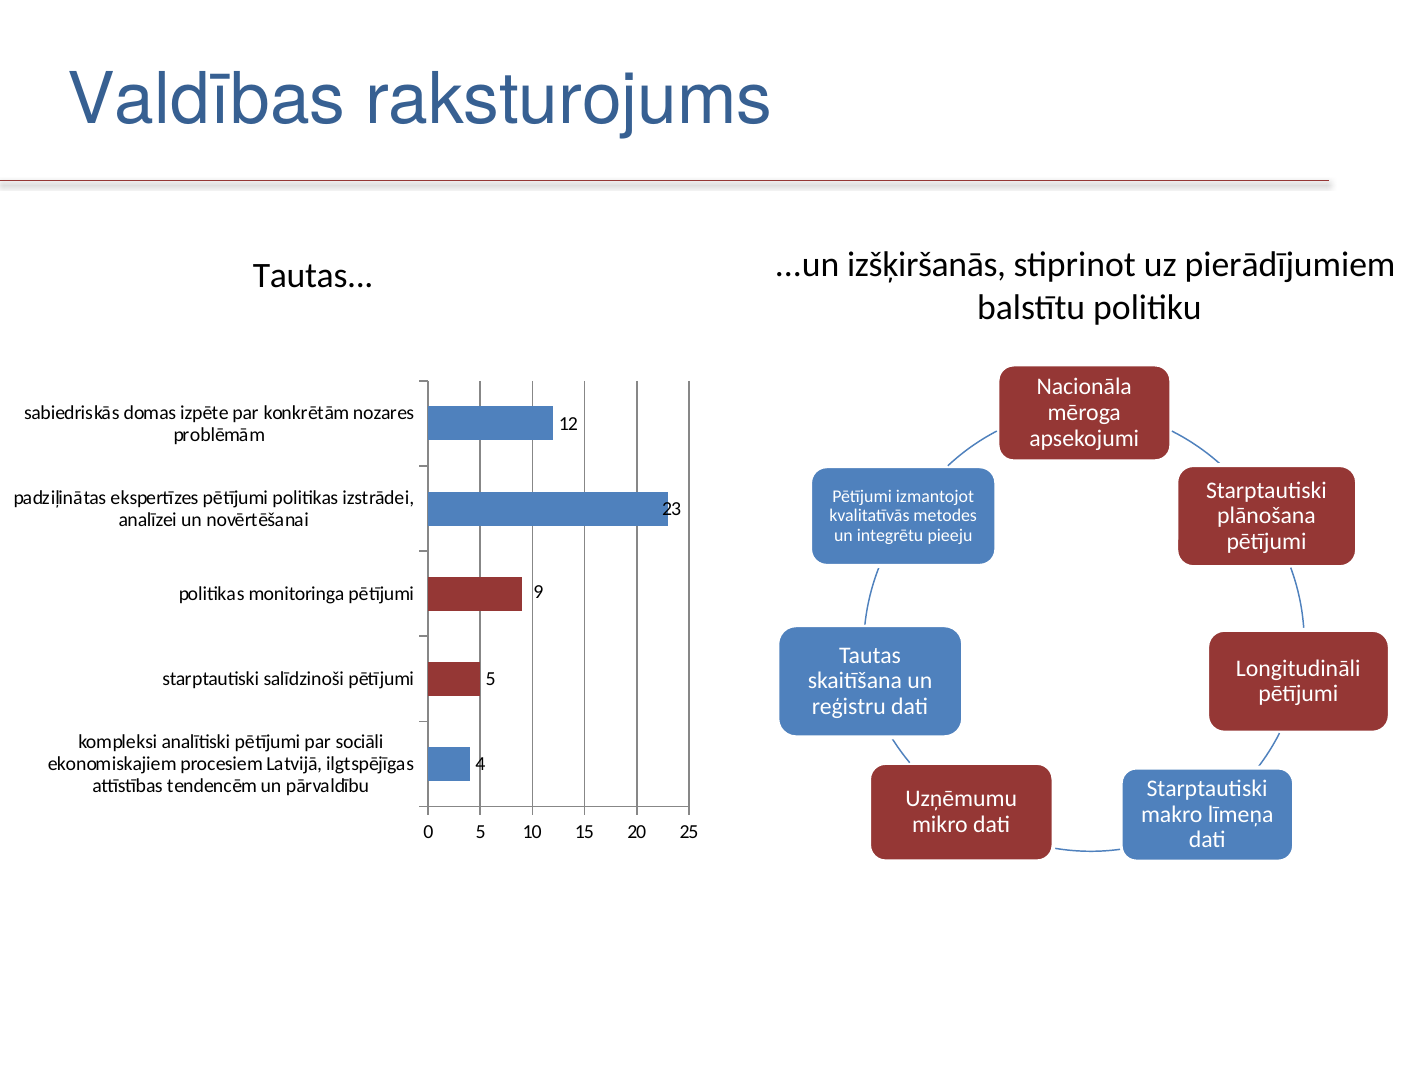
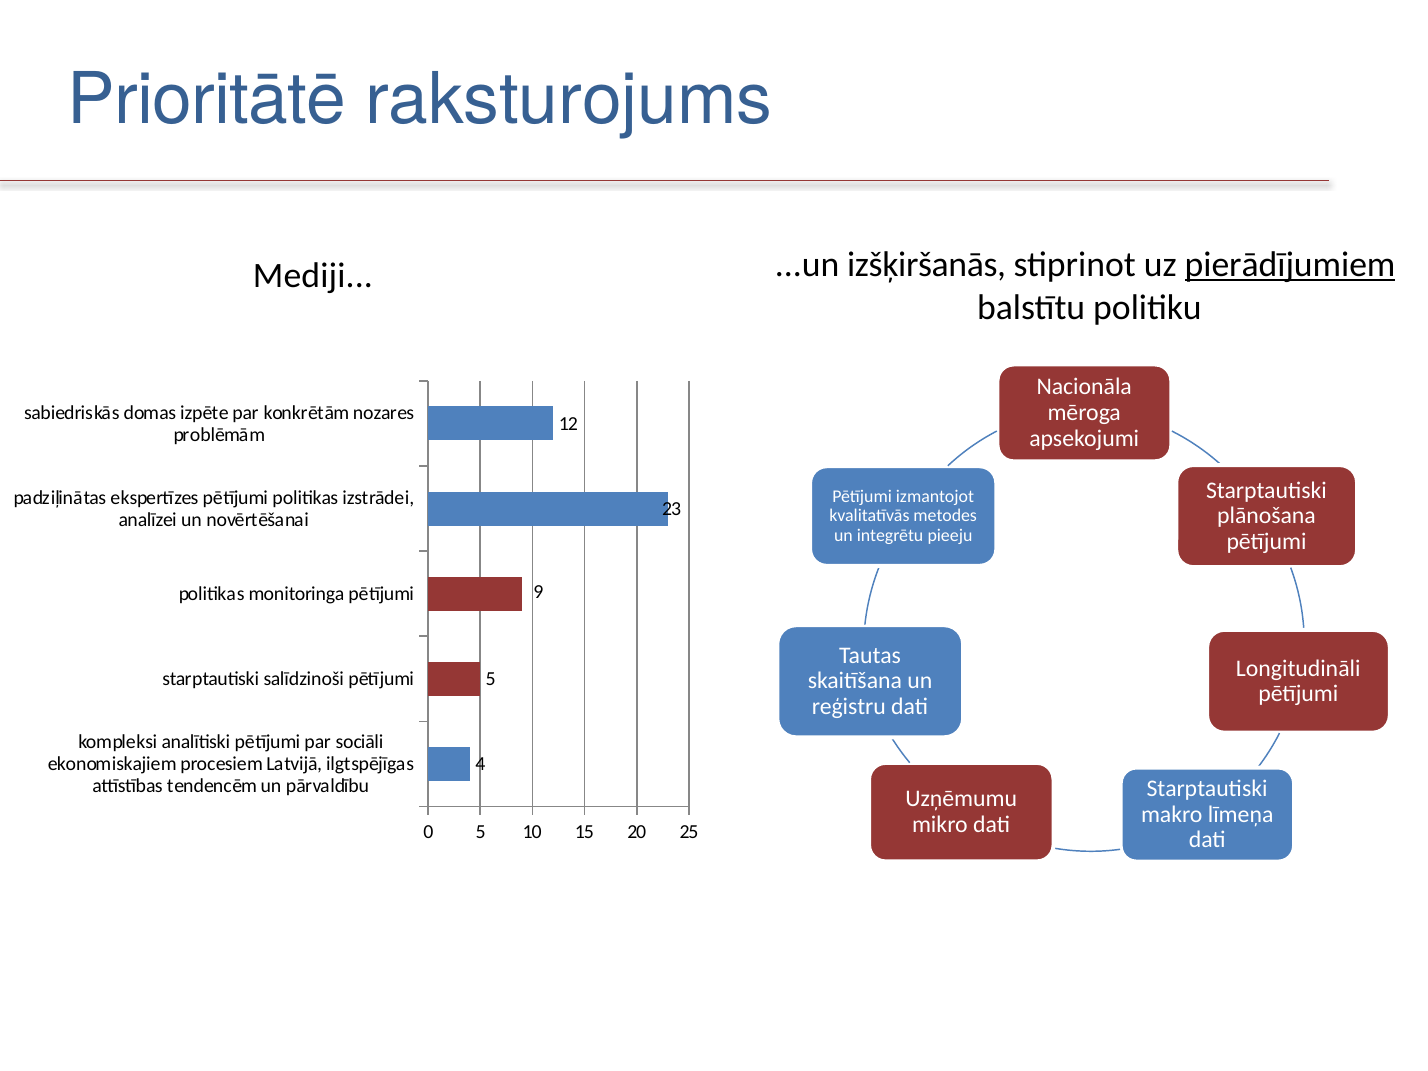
Valdības: Valdības -> Prioritātē (207, 100)
pierādījumiem underline: none -> present (1290, 265)
Tautas: Tautas -> Mediji (313, 276)
